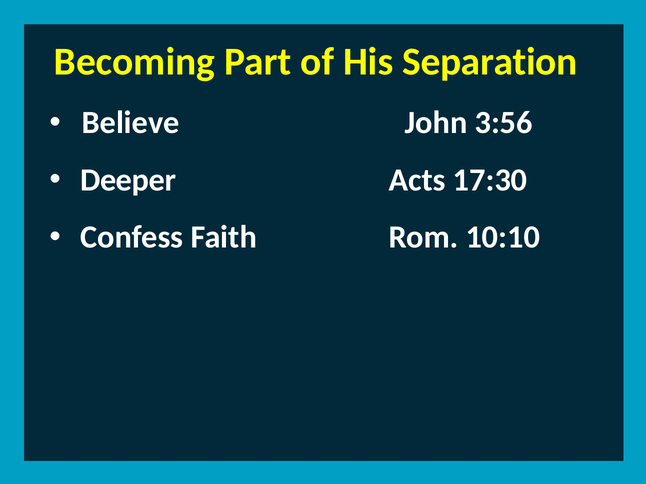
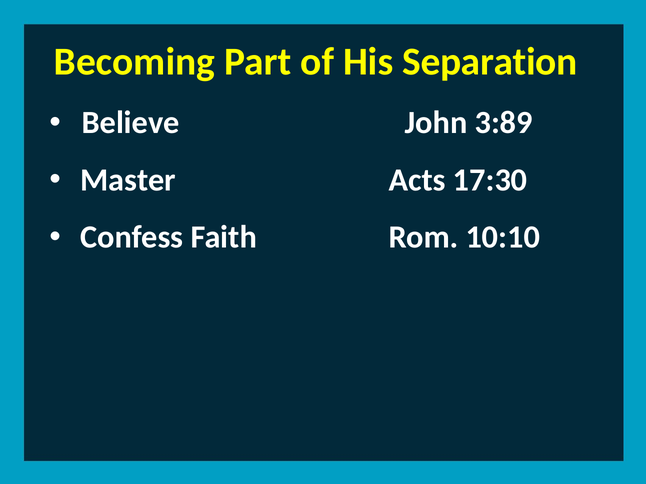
3:56: 3:56 -> 3:89 (504, 123)
Deeper: Deeper -> Master (128, 180)
